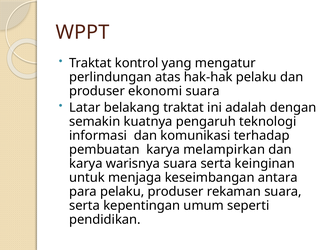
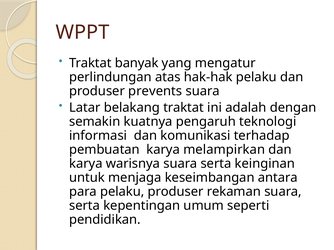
kontrol: kontrol -> banyak (137, 63)
ekonomi: ekonomi -> prevents (155, 91)
